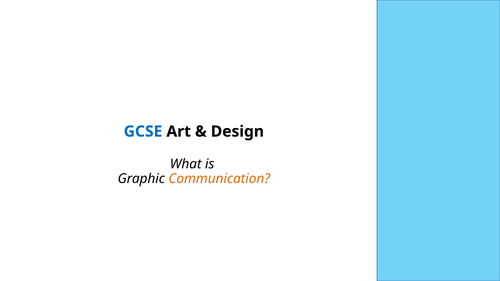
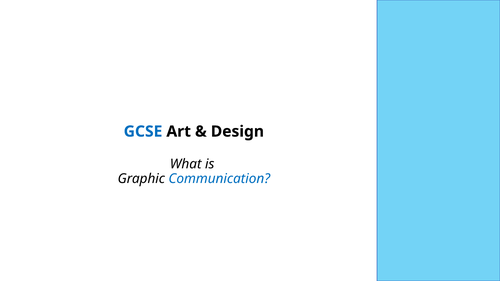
Communication colour: orange -> blue (219, 179)
